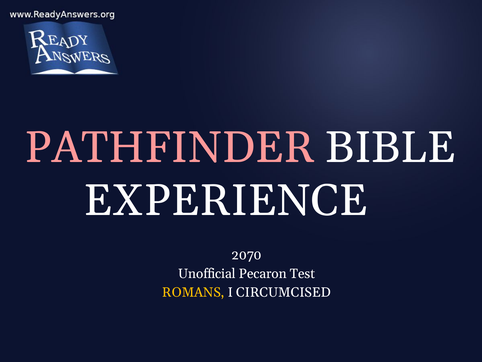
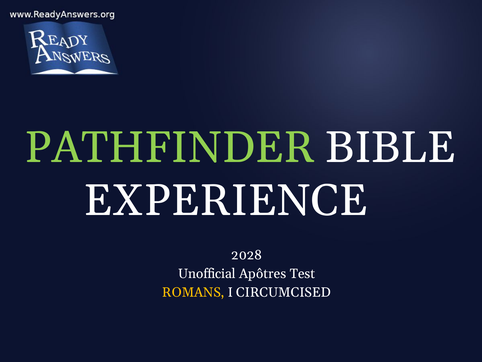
PATHFINDER colour: pink -> light green (170, 147)
2070: 2070 -> 2028 (247, 255)
Pecaron: Pecaron -> Apôtres (263, 273)
